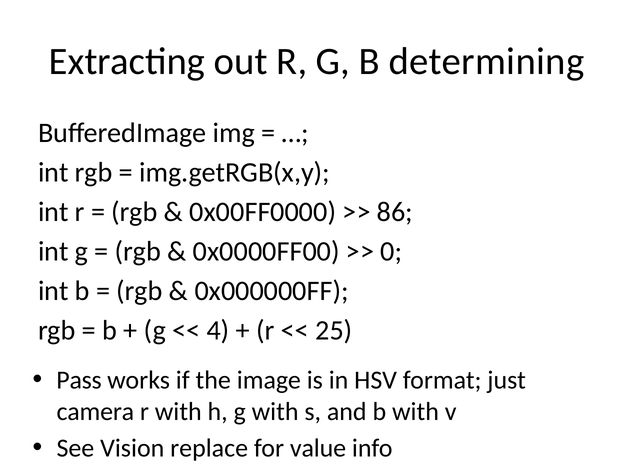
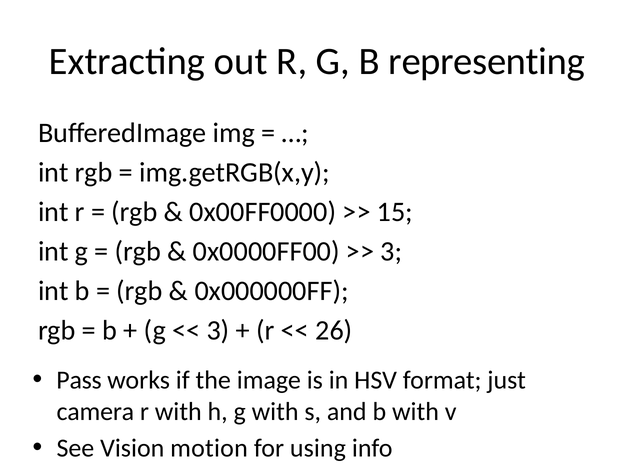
determining: determining -> representing (487, 61)
86: 86 -> 15 (395, 212)
0: 0 -> 3 (391, 251)
4: 4 -> 3 (218, 330)
25: 25 -> 26 (334, 330)
replace: replace -> motion (209, 448)
value: value -> using (318, 448)
